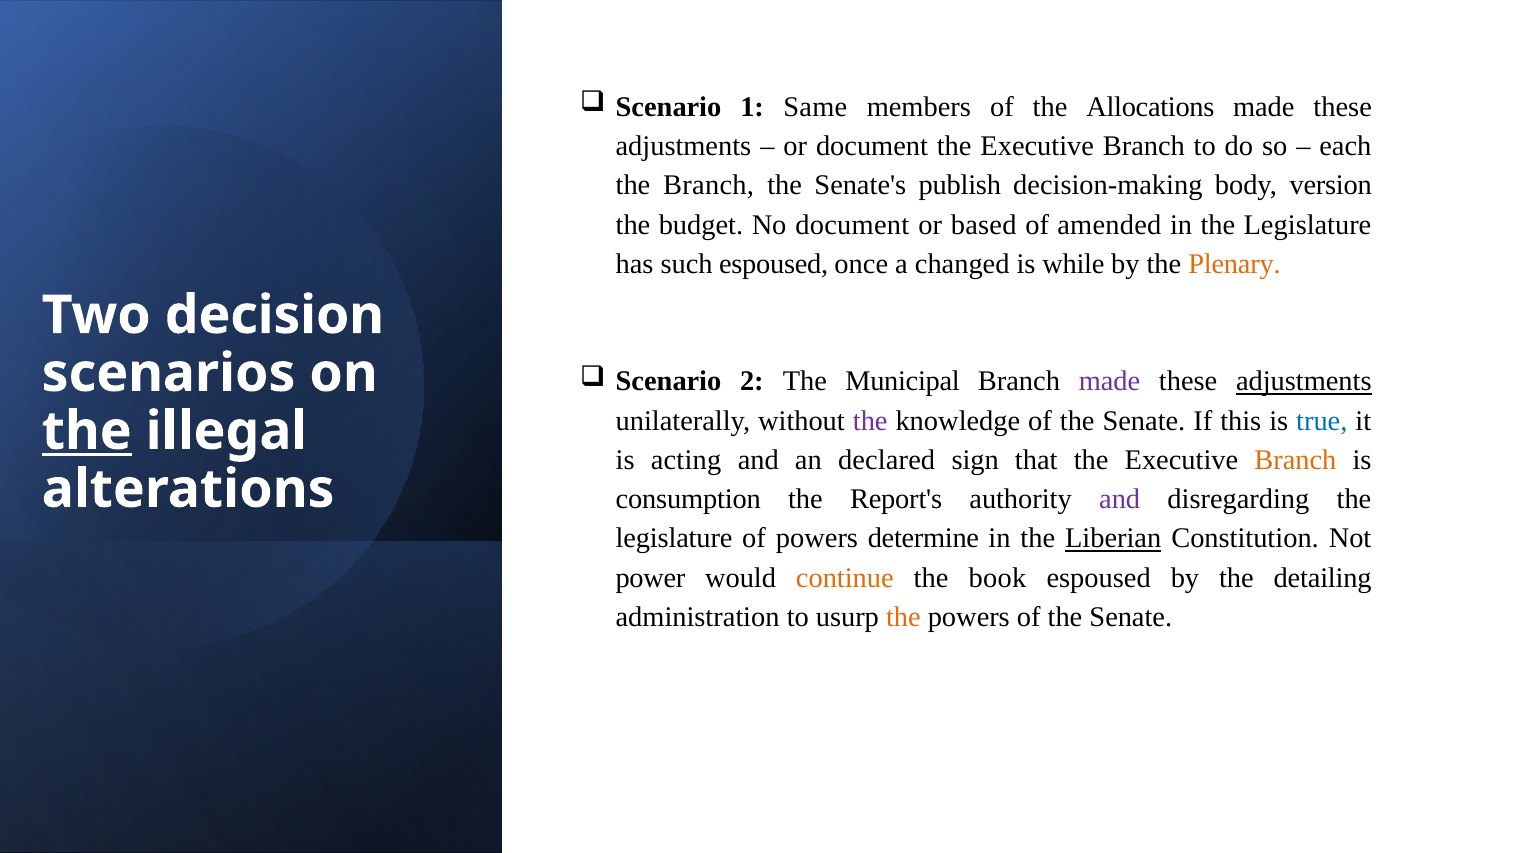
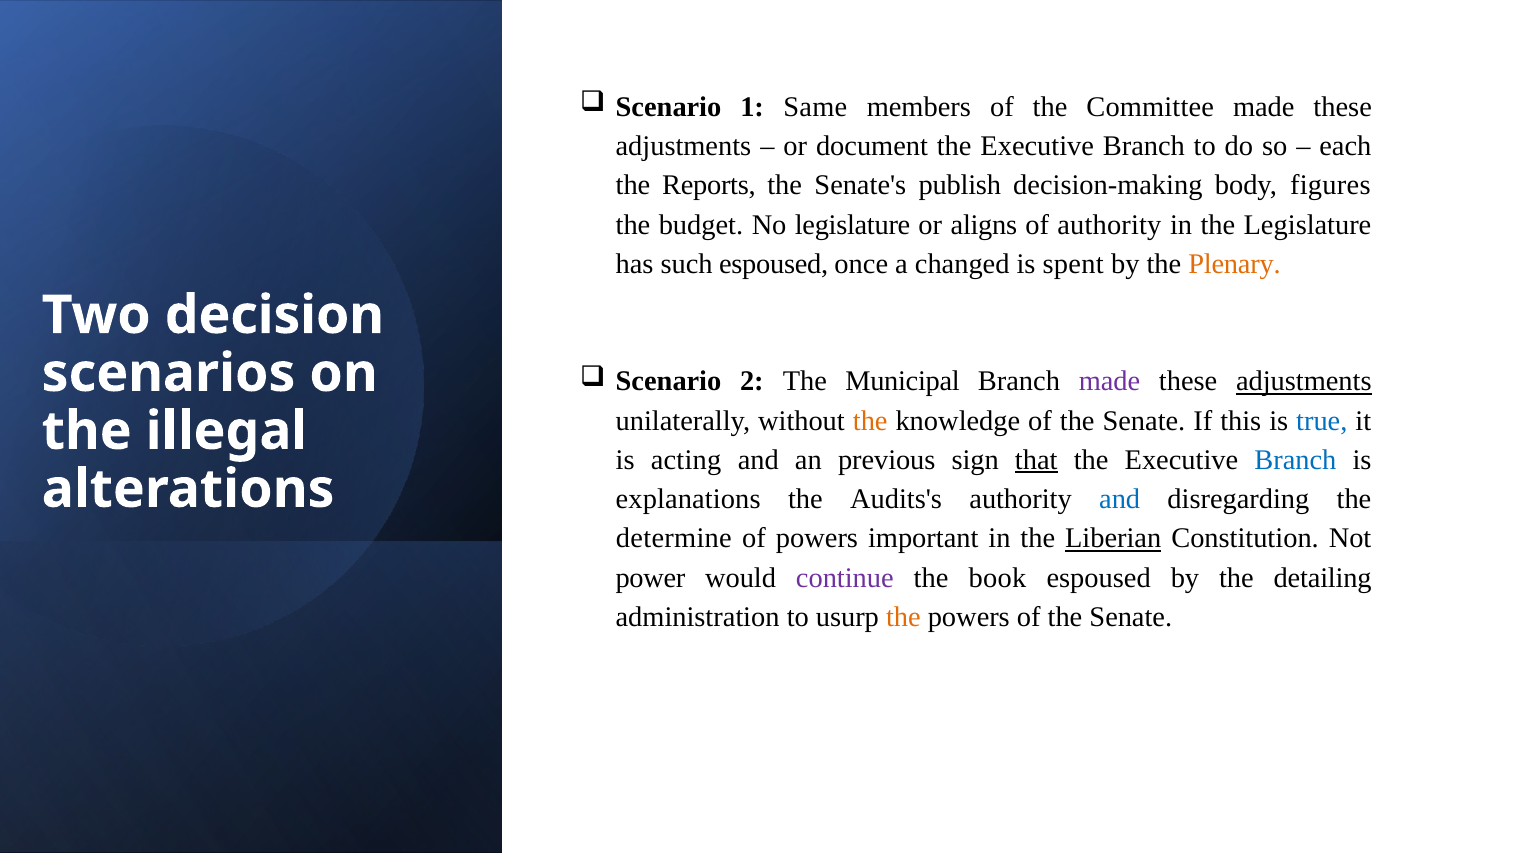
Allocations: Allocations -> Committee (1150, 107)
the Branch: Branch -> Reports (709, 185)
version: version -> figures (1330, 185)
No document: document -> legislature (853, 225)
based: based -> aligns (984, 225)
of amended: amended -> authority (1109, 225)
while: while -> spent (1073, 264)
the colour: purple -> orange (870, 421)
the underline: present -> none (87, 431)
declared: declared -> previous (887, 460)
that underline: none -> present (1036, 460)
Branch colour: orange -> blue (1295, 460)
consumption: consumption -> explanations (688, 499)
Report's: Report's -> Audits's (896, 499)
and colour: purple -> blue (1120, 499)
legislature: legislature -> determine (674, 538)
determine: determine -> important (923, 538)
continue colour: orange -> purple (845, 578)
